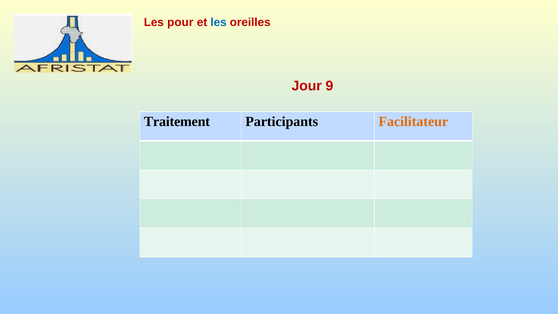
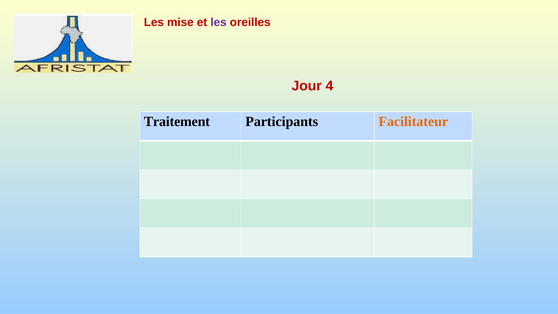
pour: pour -> mise (180, 22)
les colour: blue -> purple (219, 22)
9: 9 -> 4 (329, 86)
